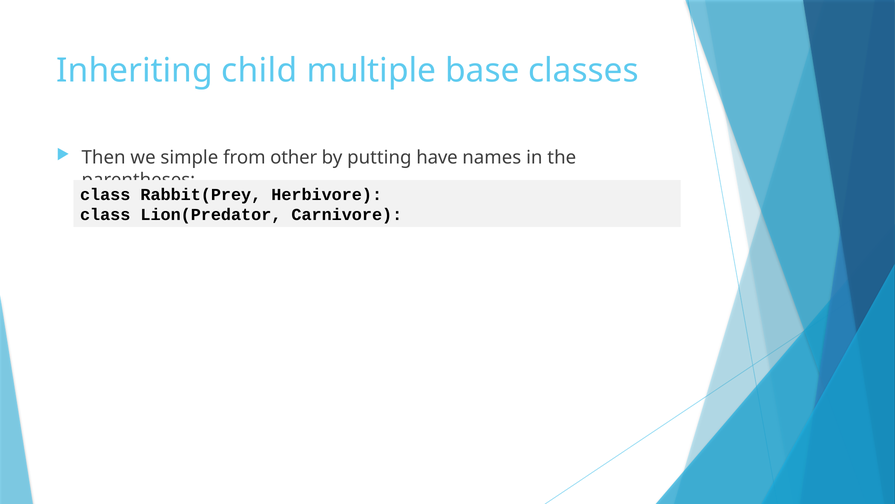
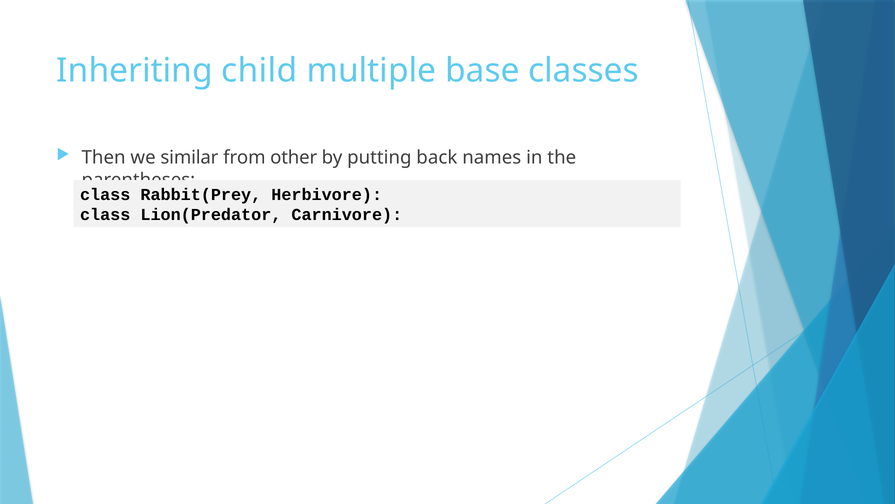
simple: simple -> similar (189, 158)
have: have -> back (437, 158)
